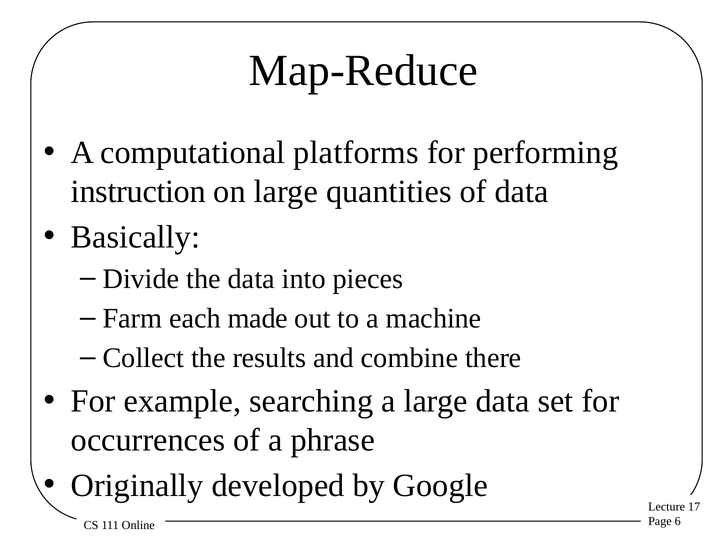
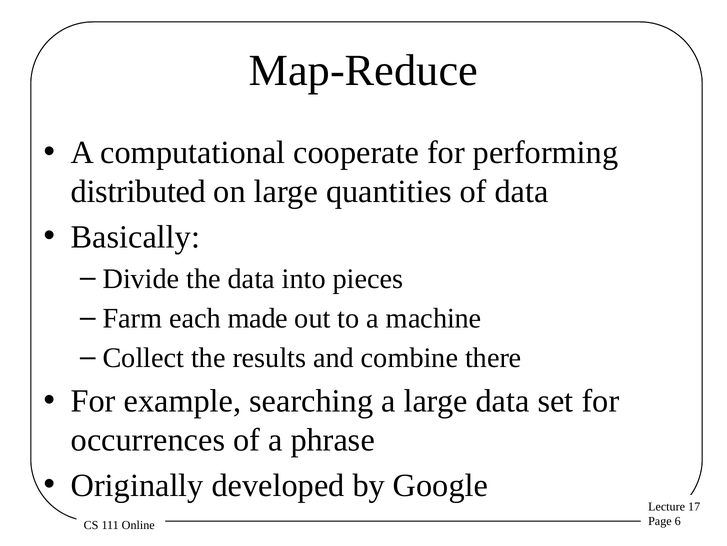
platforms: platforms -> cooperate (356, 153)
instruction: instruction -> distributed (138, 191)
